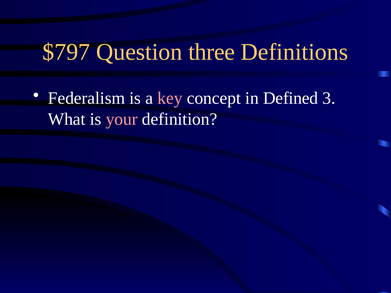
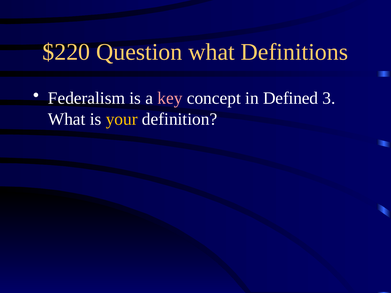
$797: $797 -> $220 (66, 52)
Question three: three -> what (212, 52)
your colour: pink -> yellow (122, 119)
